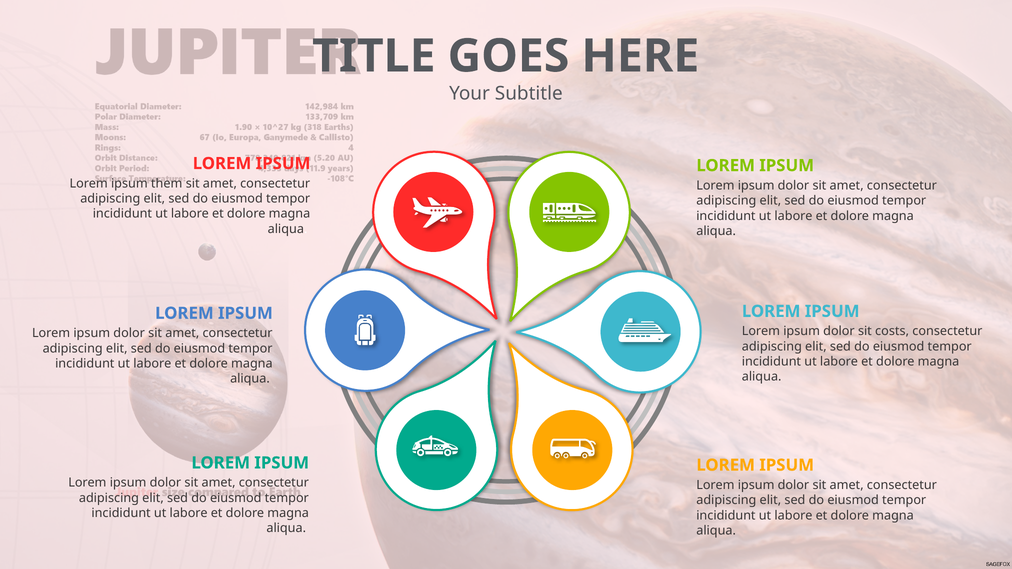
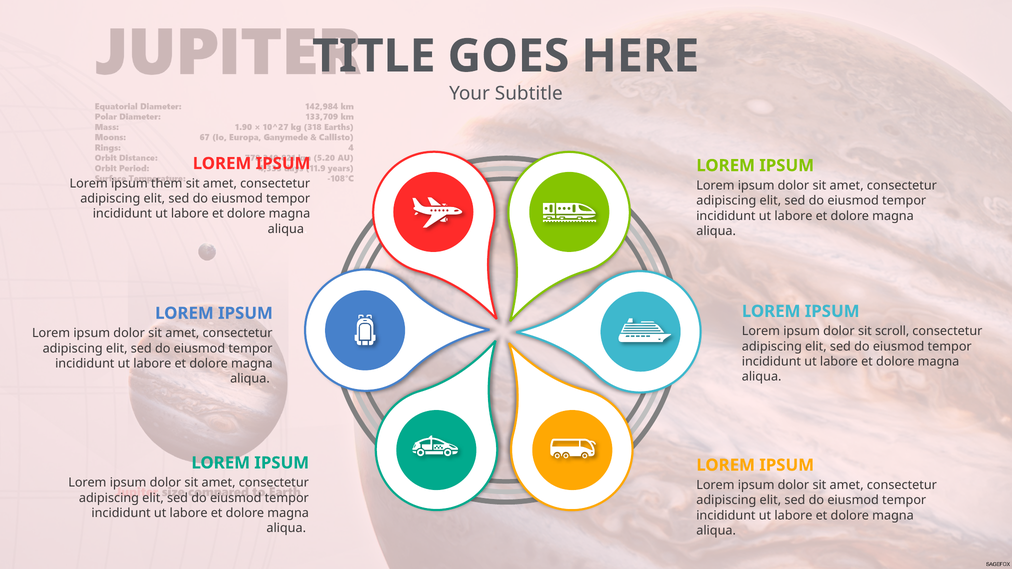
costs: costs -> scroll (892, 331)
